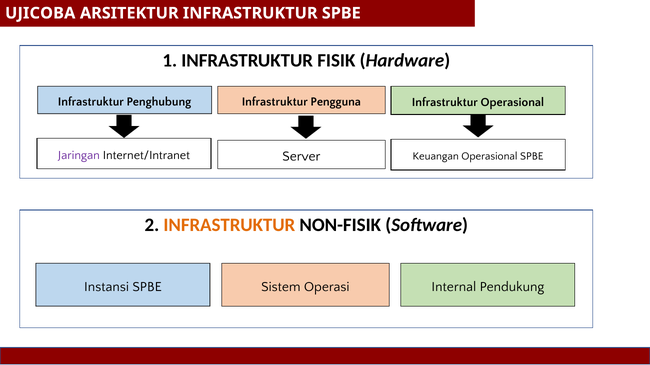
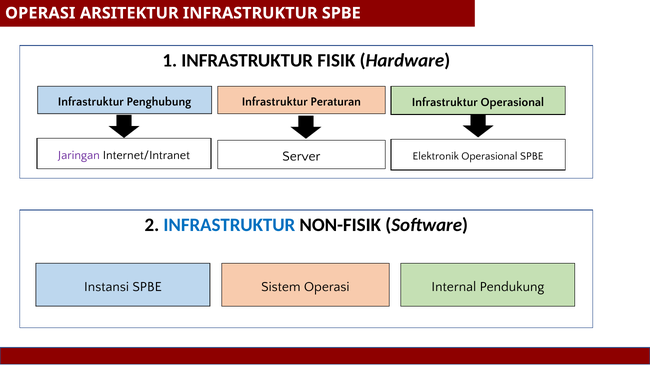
UJICOBA: UJICOBA -> OPERASI (40, 13)
Pengguna: Pengguna -> Peraturan (336, 102)
Keuangan: Keuangan -> Elektronik (436, 156)
INFRASTRUKTUR colour: orange -> blue (229, 225)
